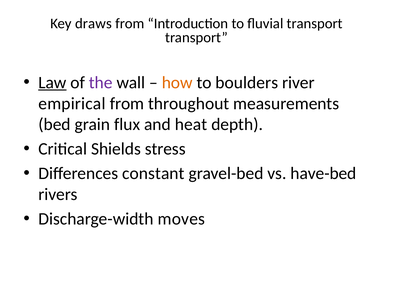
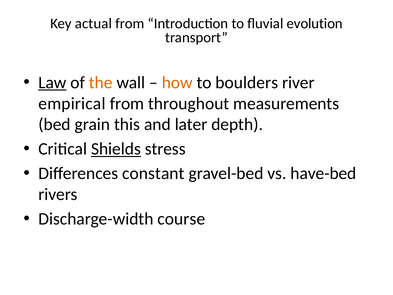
draws: draws -> actual (93, 23)
fluvial transport: transport -> evolution (315, 23)
the colour: purple -> orange (101, 82)
flux: flux -> this (127, 124)
heat: heat -> later (191, 124)
Shields underline: none -> present (116, 149)
moves: moves -> course (181, 219)
